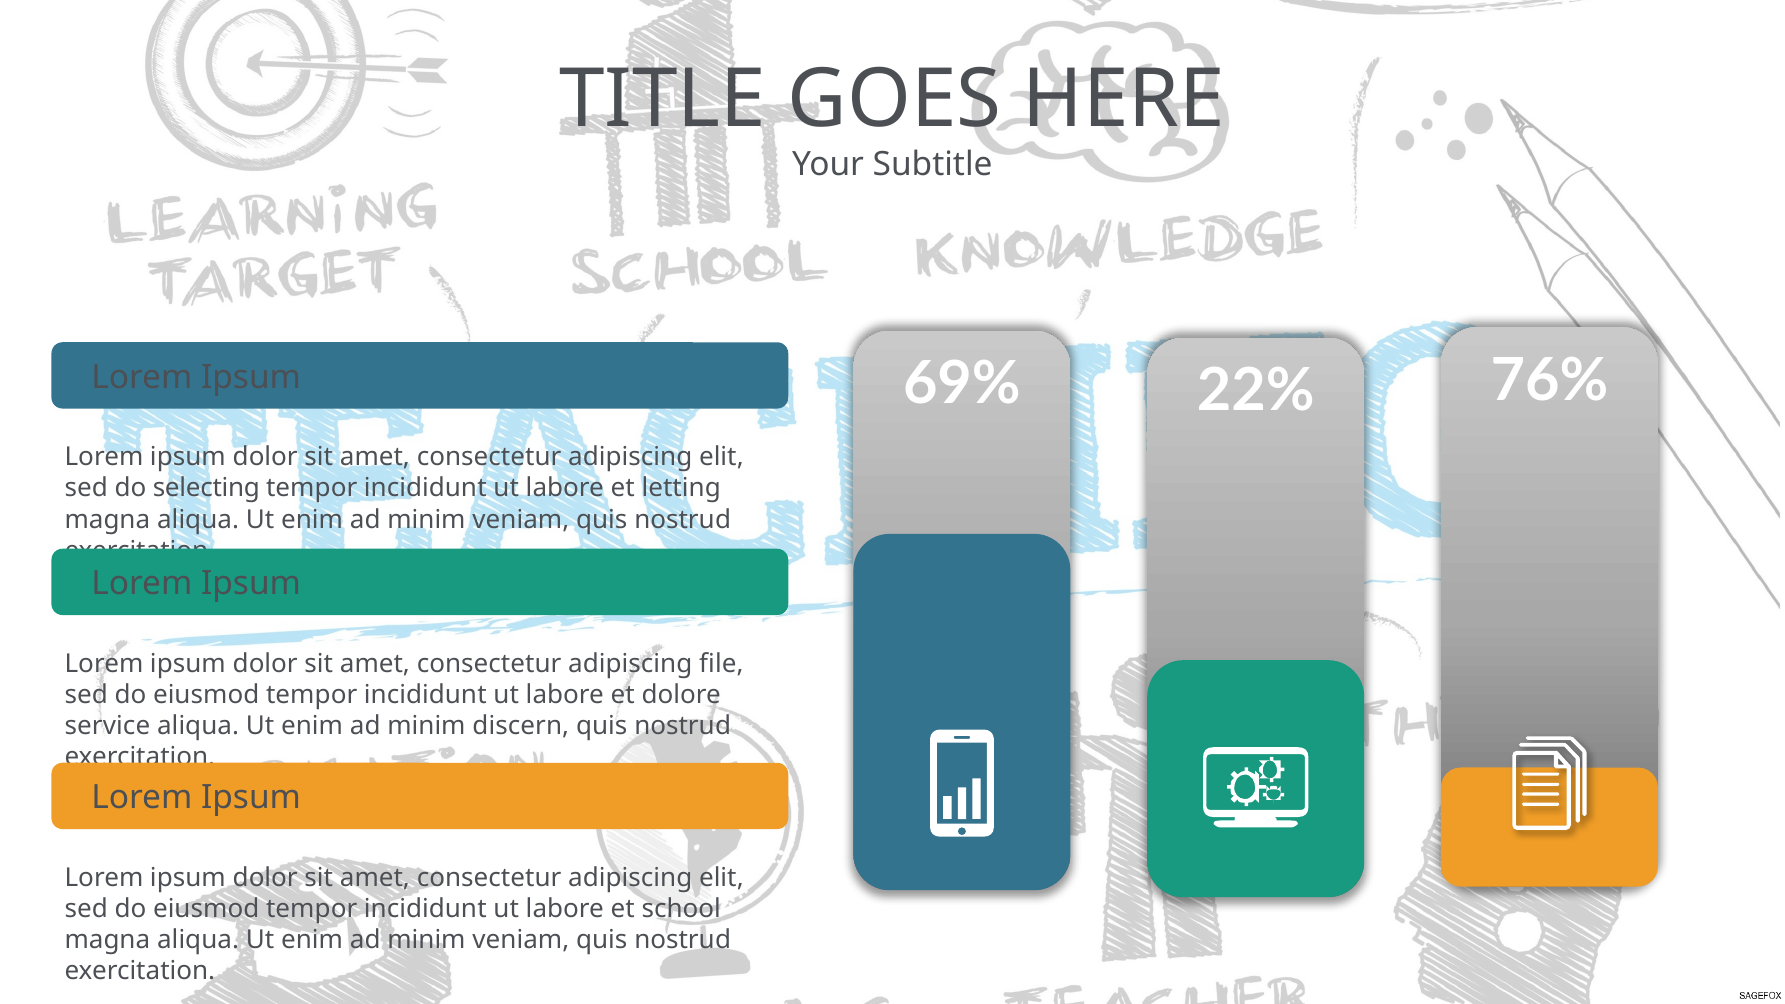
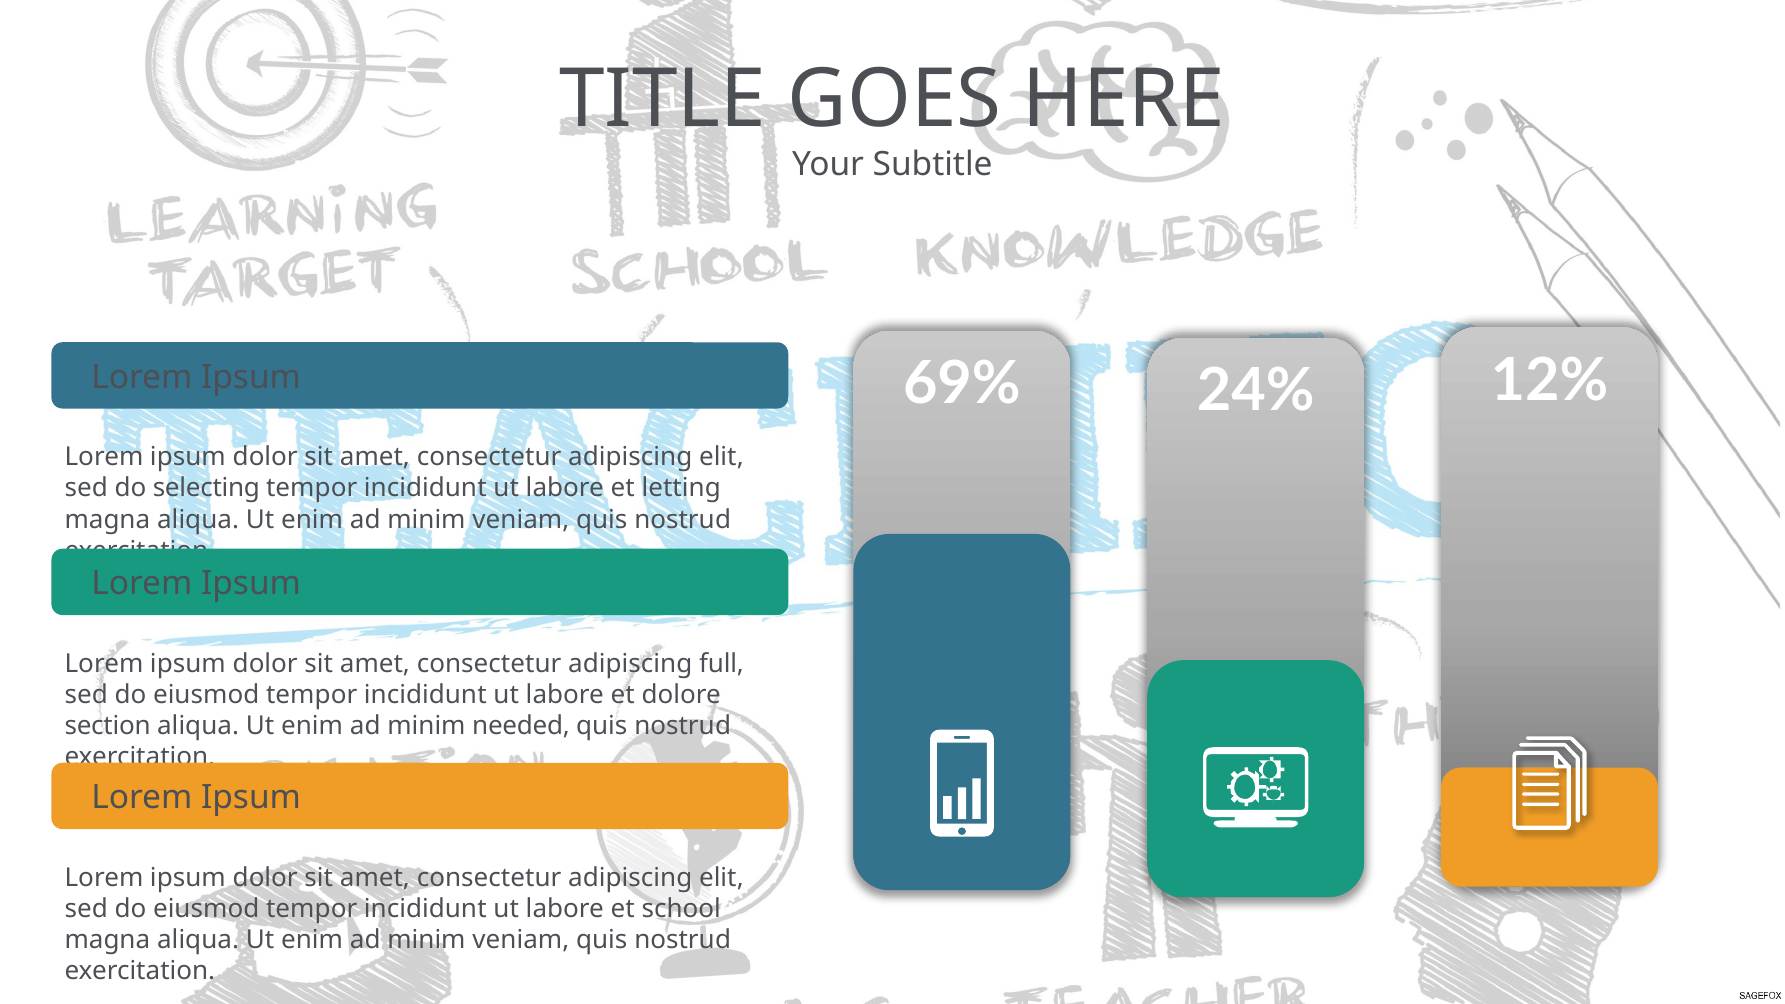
76%: 76% -> 12% (1549, 381)
22%: 22% -> 24% (1256, 391)
file: file -> full (721, 664)
service: service -> section (108, 726)
discern: discern -> needed (521, 726)
